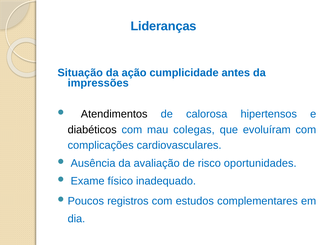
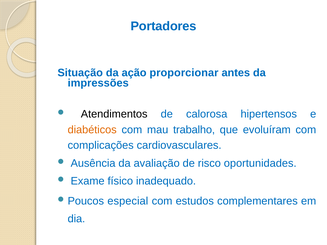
Lideranças: Lideranças -> Portadores (164, 26)
cumplicidade: cumplicidade -> proporcionar (184, 73)
diabéticos colour: black -> orange (92, 130)
colegas: colegas -> trabalho (194, 130)
registros: registros -> especial (128, 201)
